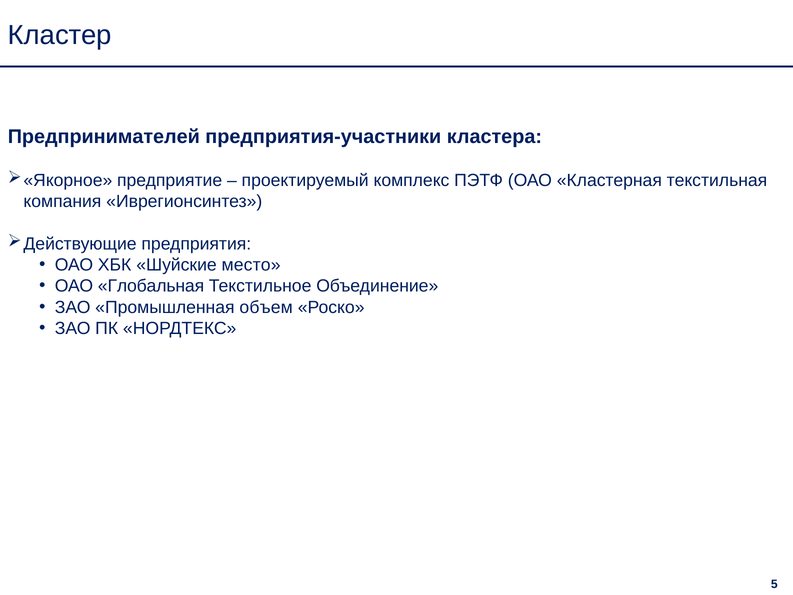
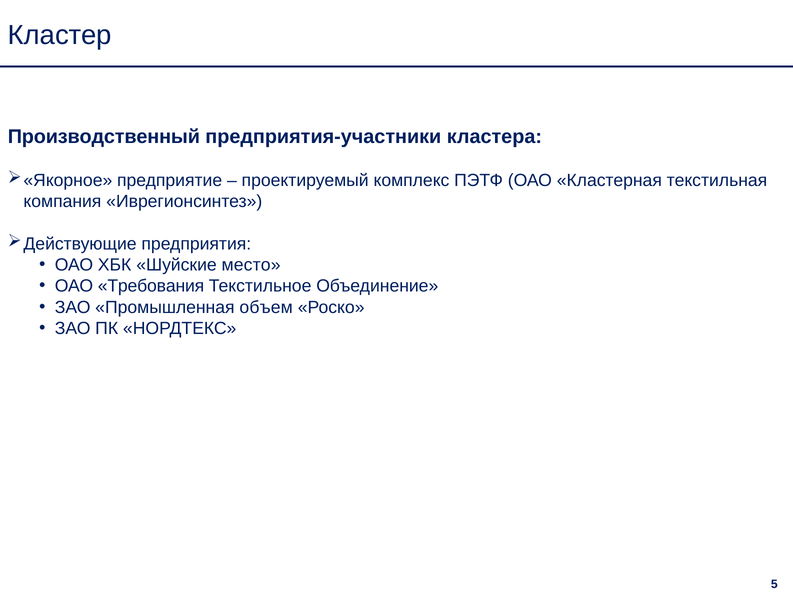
Предпринимателей: Предпринимателей -> Производственный (104, 137)
Глобальная: Глобальная -> Требования (151, 286)
